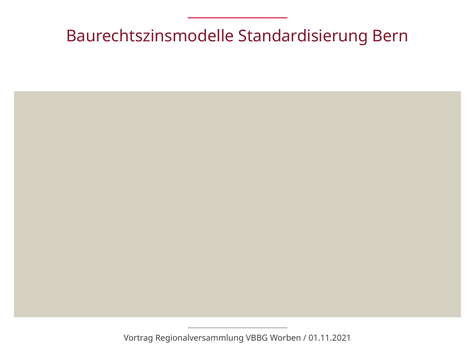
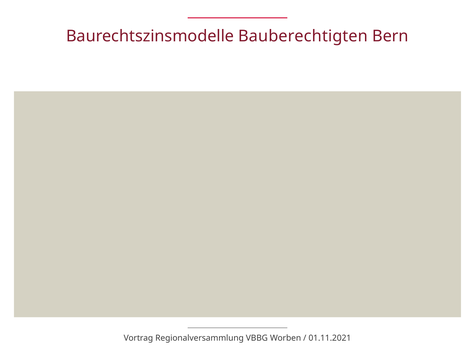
Standardisierung: Standardisierung -> Bauberechtigten (303, 36)
